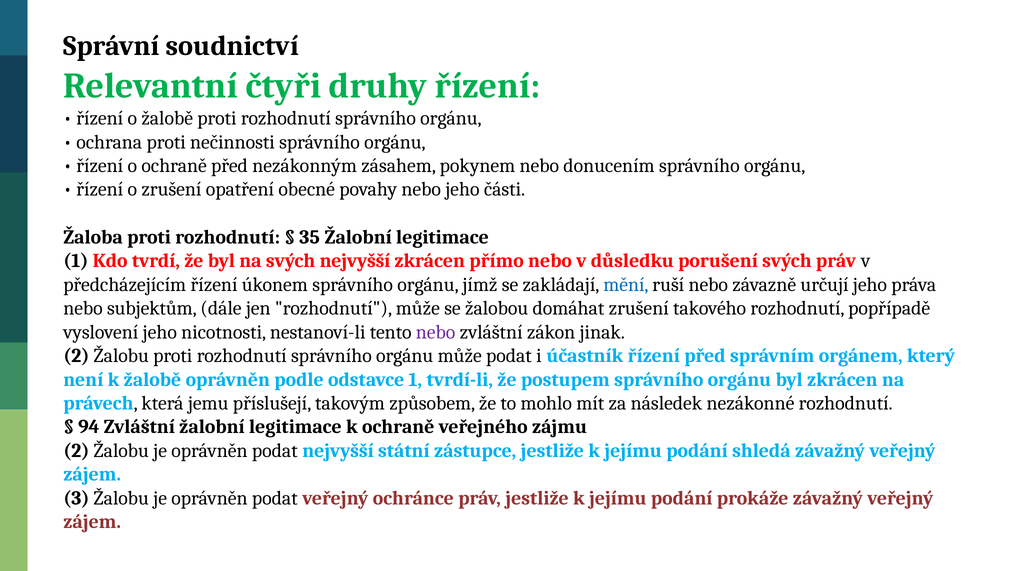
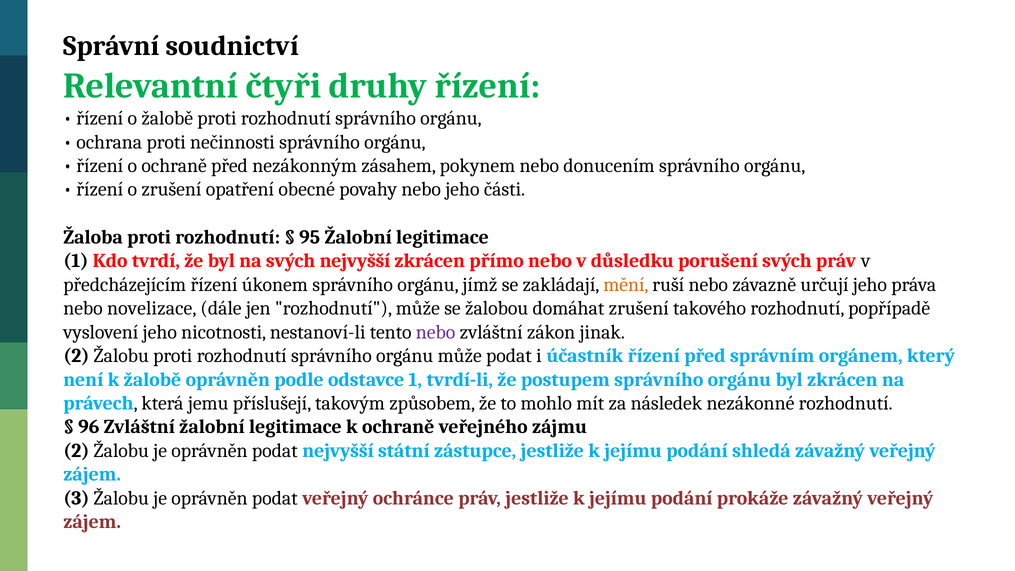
35: 35 -> 95 (310, 237)
mění colour: blue -> orange (626, 285)
subjektům: subjektům -> novelizace (152, 308)
94: 94 -> 96 (89, 427)
